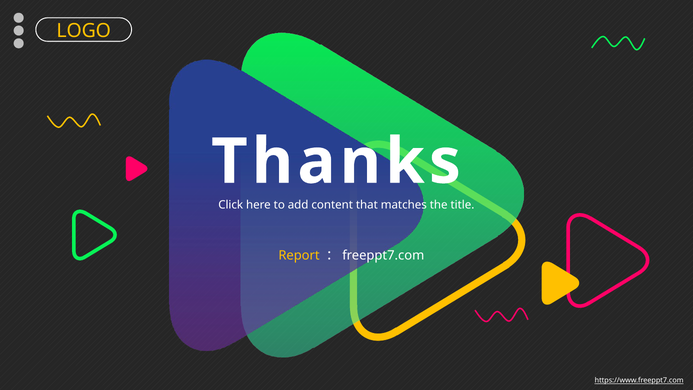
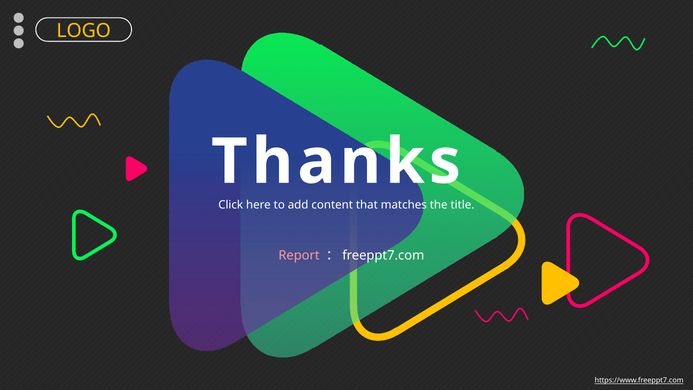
Report colour: yellow -> pink (299, 255)
